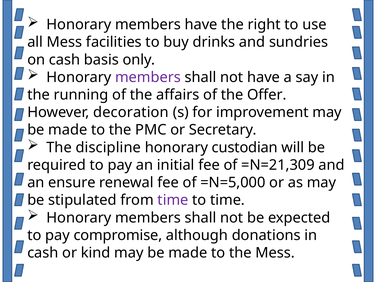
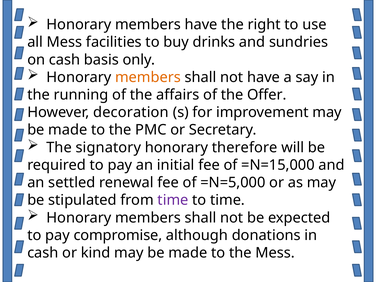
members colour: purple -> orange (148, 77)
discipline: discipline -> signatory (108, 147)
custodian: custodian -> therefore (245, 147)
=N=21,309: =N=21,309 -> =N=15,000 (278, 165)
ensure: ensure -> settled (72, 183)
